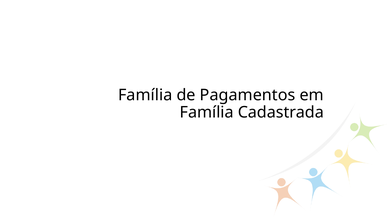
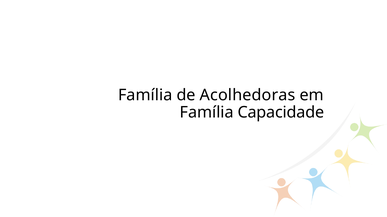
Pagamentos: Pagamentos -> Acolhedoras (248, 95)
Cadastrada: Cadastrada -> Capacidade (281, 113)
